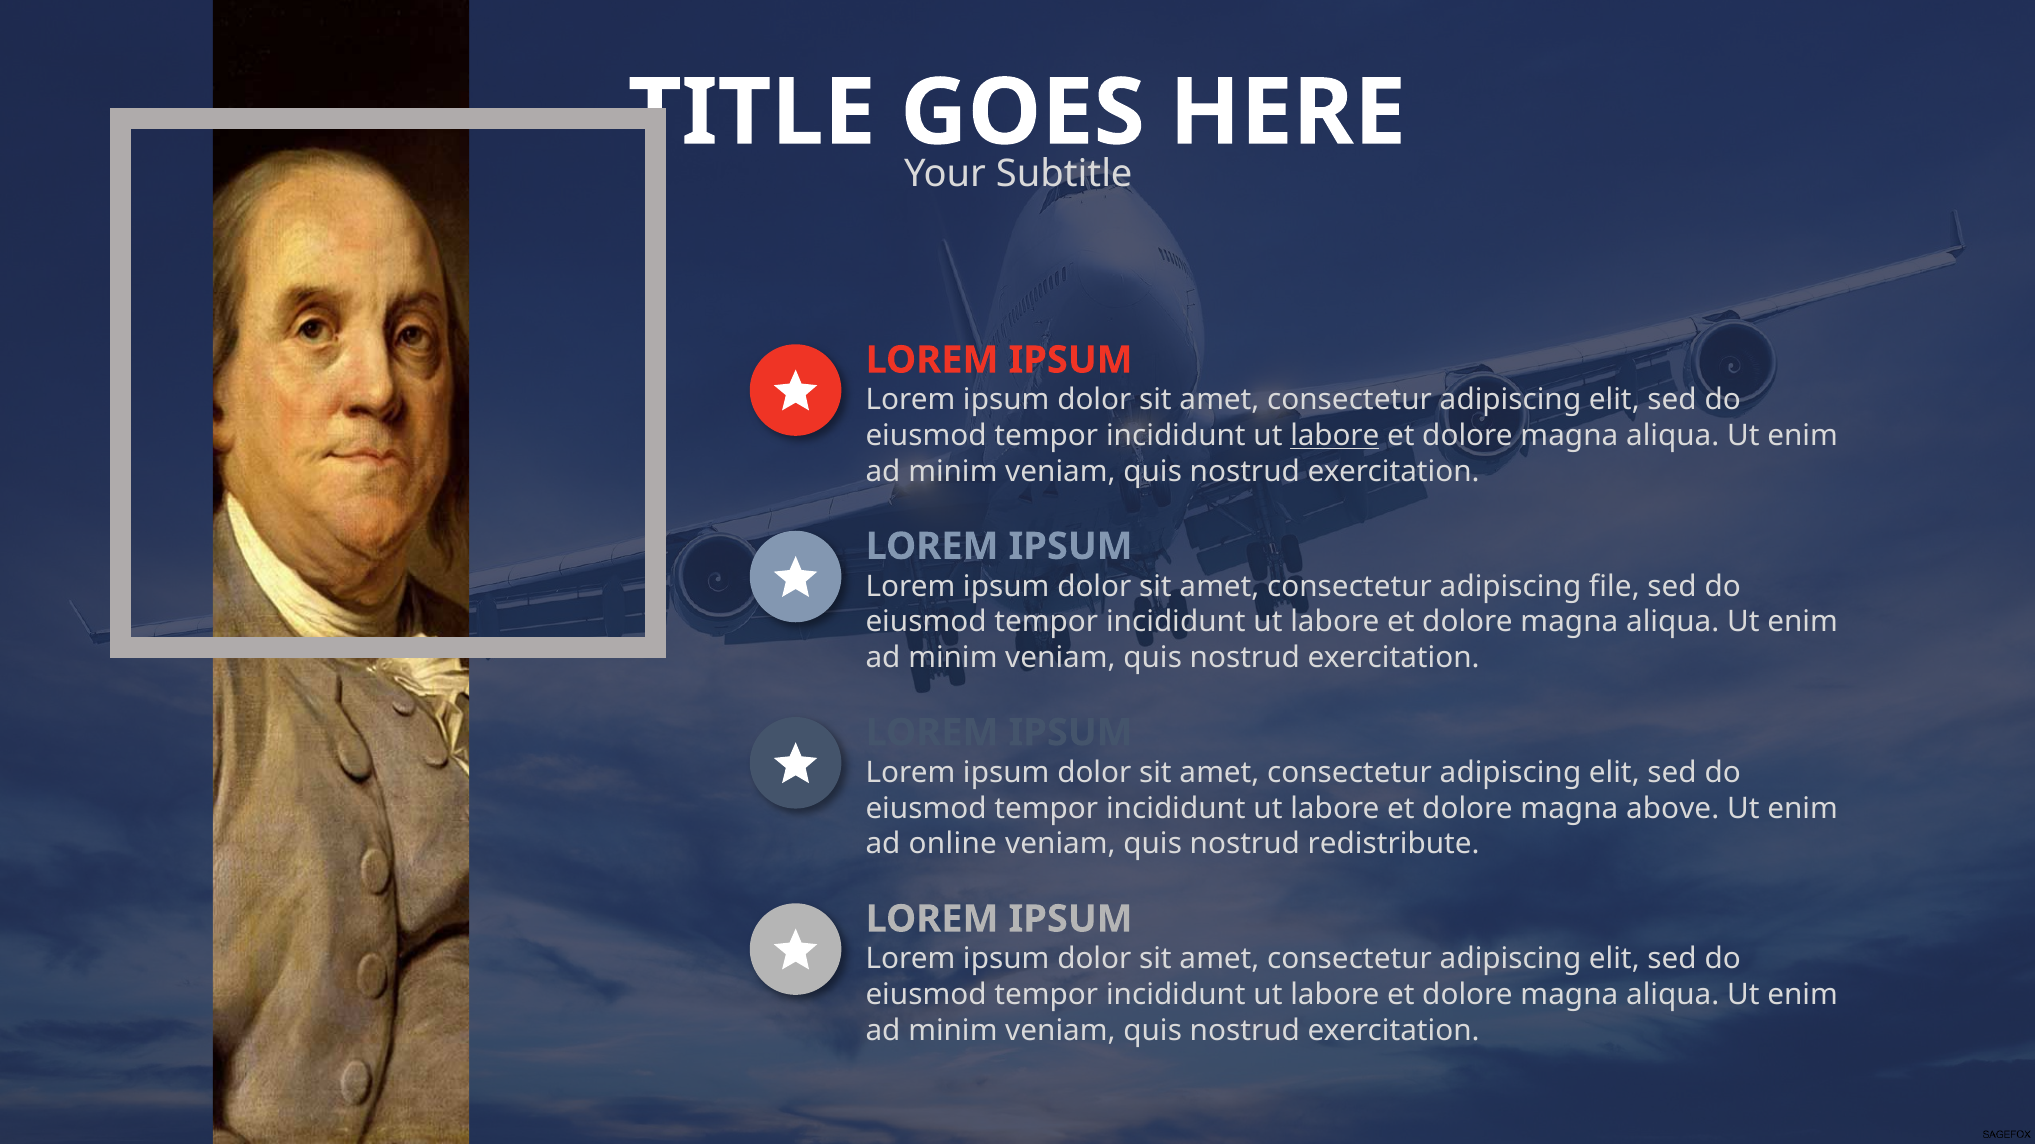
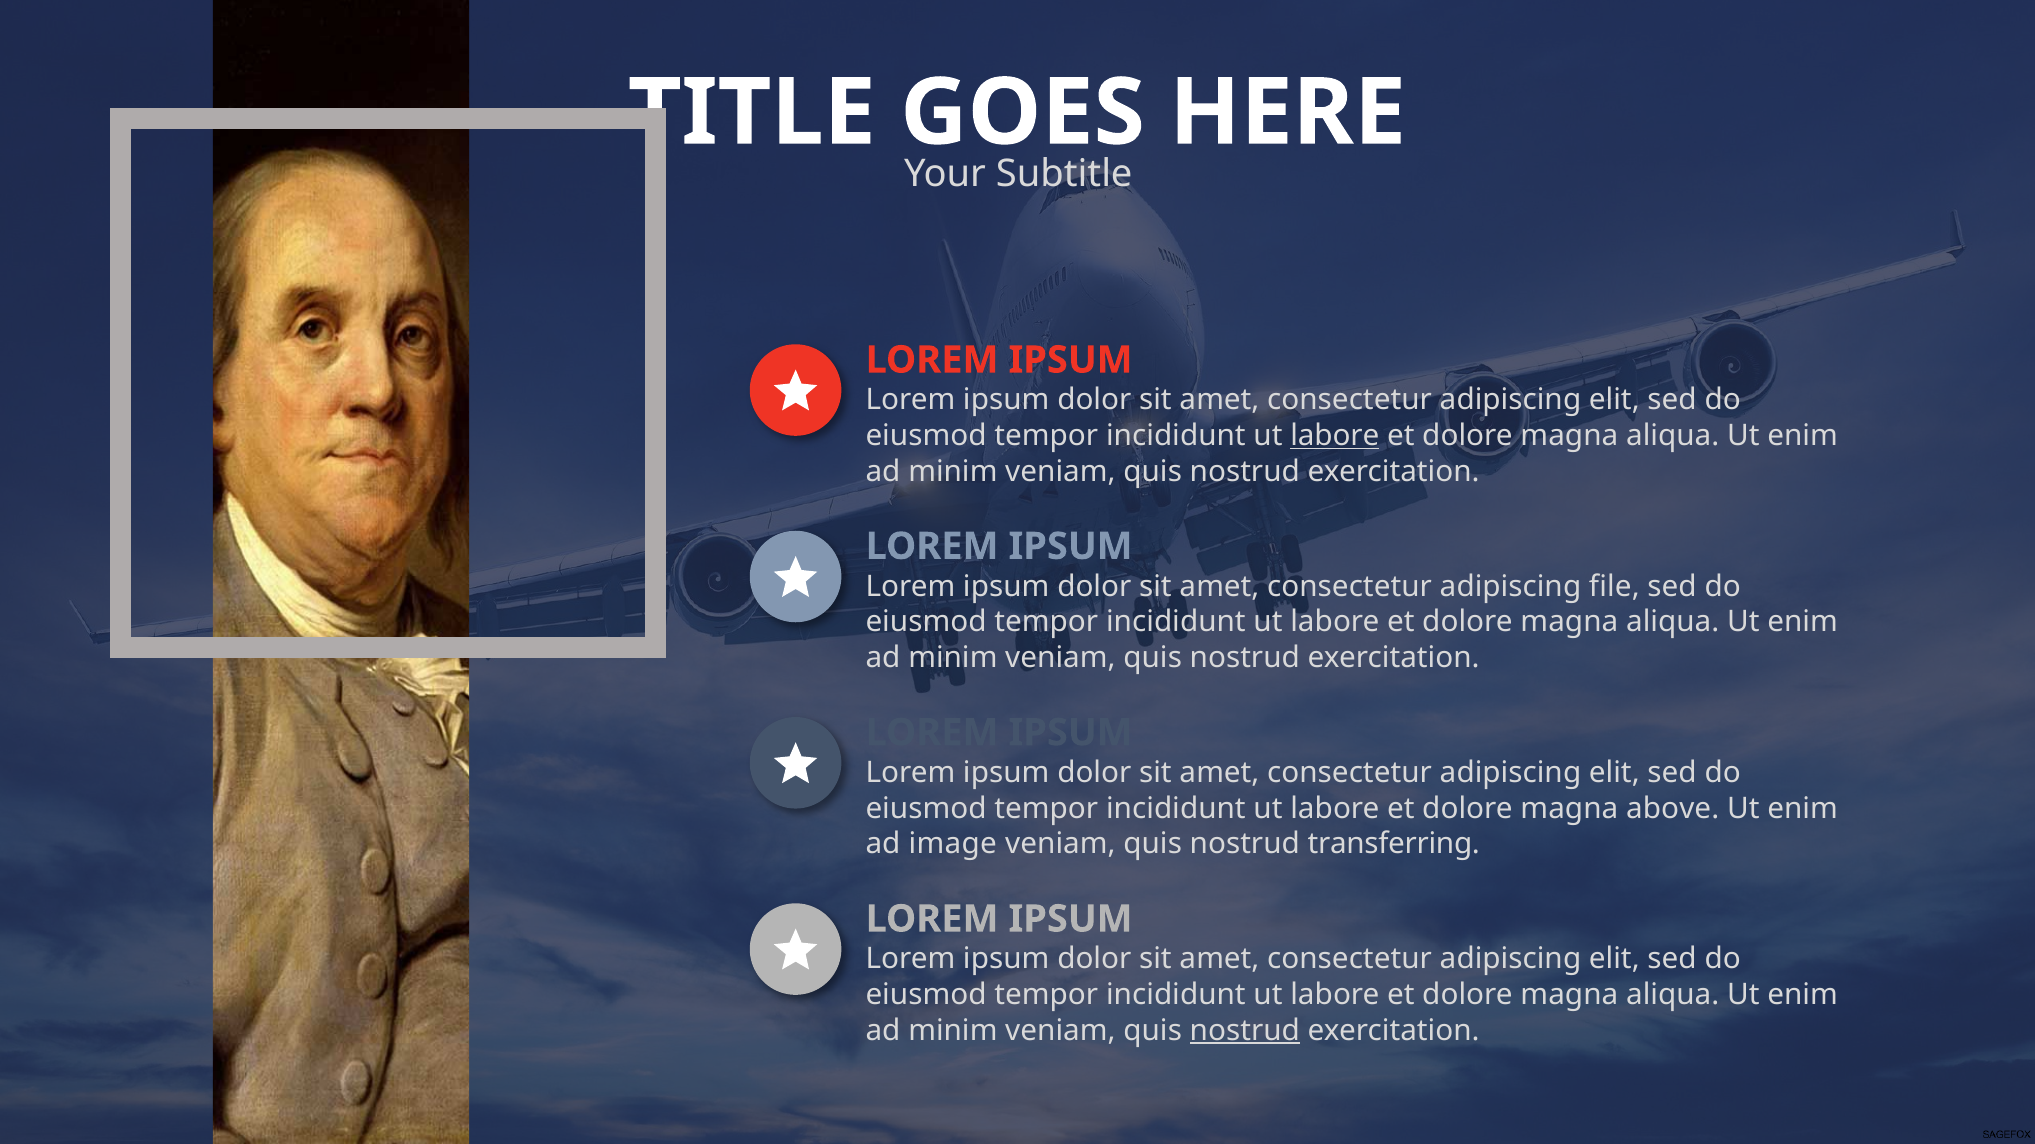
online: online -> image (953, 844)
redistribute: redistribute -> transferring (1394, 844)
nostrud underline: none -> present (1245, 1031)
